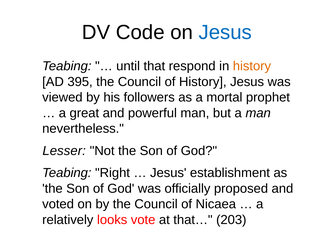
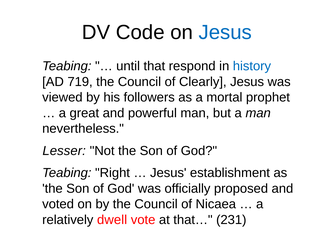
history colour: orange -> blue (252, 66)
395: 395 -> 719 (80, 82)
of History: History -> Clearly (203, 82)
looks: looks -> dwell (112, 219)
203: 203 -> 231 (231, 219)
